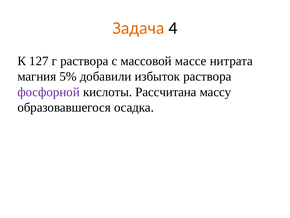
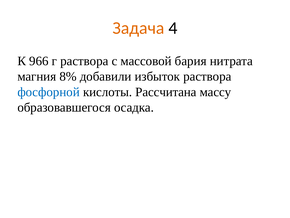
127: 127 -> 966 (39, 61)
массе: массе -> бария (191, 61)
5%: 5% -> 8% (68, 76)
фосфорной colour: purple -> blue (49, 92)
